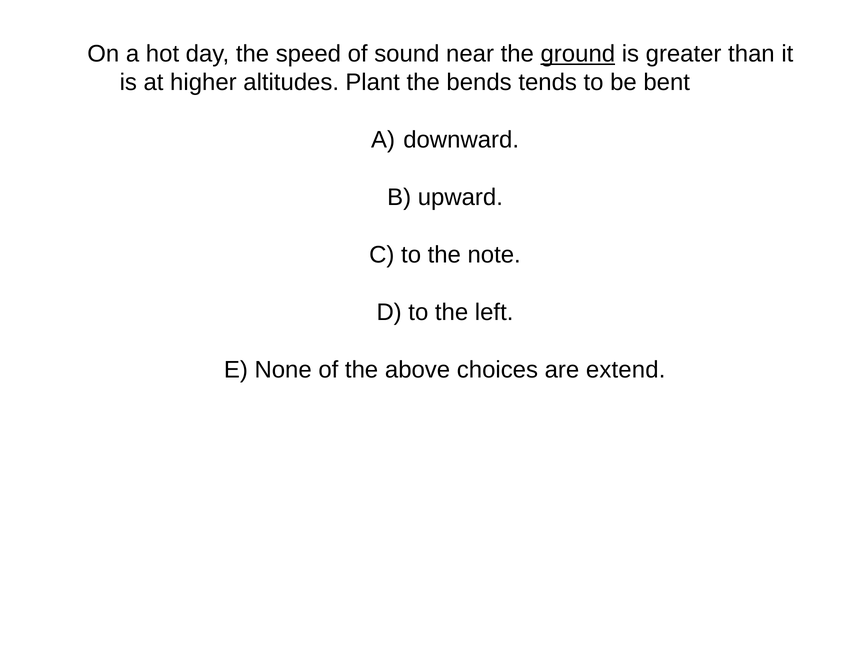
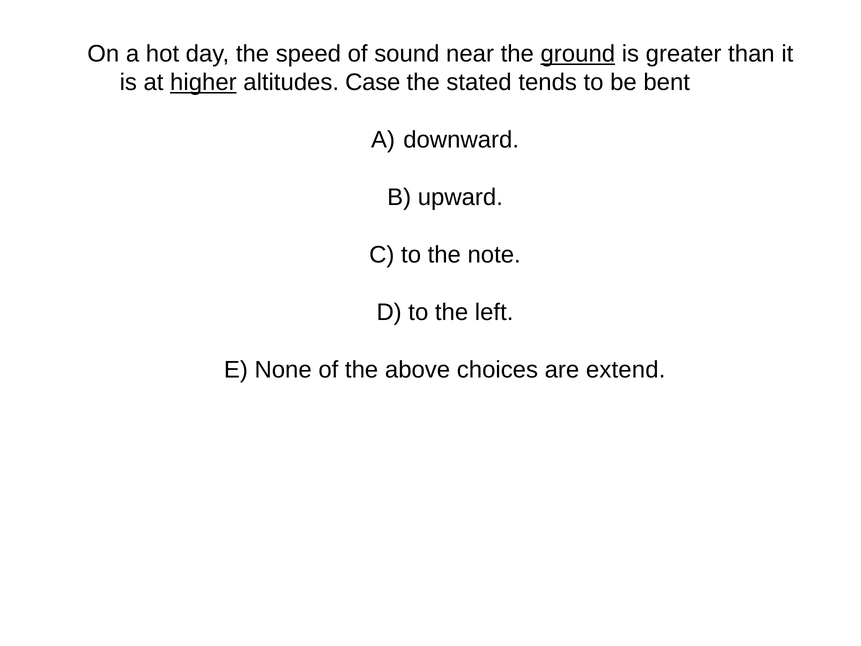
higher underline: none -> present (203, 83)
Plant: Plant -> Case (373, 83)
bends: bends -> stated (479, 83)
